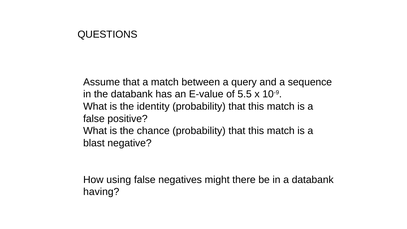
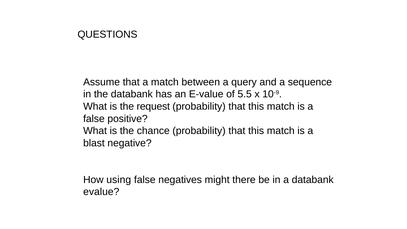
identity: identity -> request (153, 106)
having: having -> evalue (101, 192)
